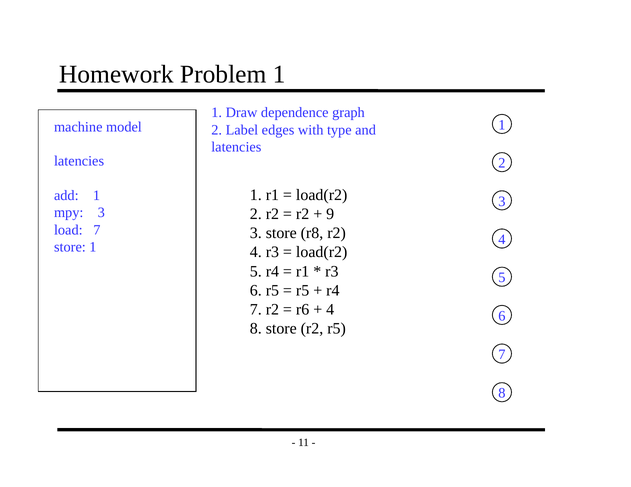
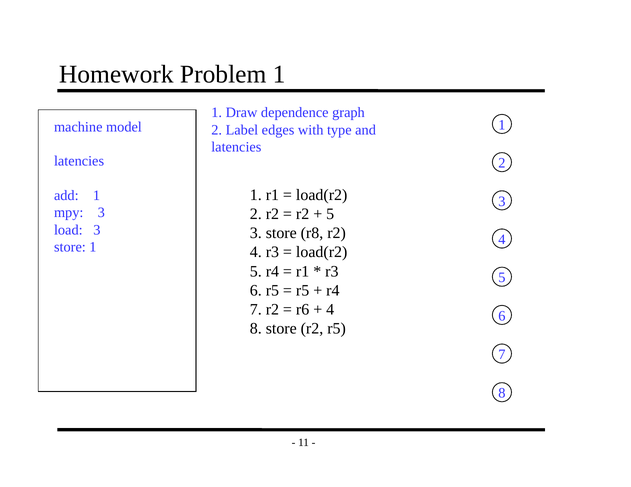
9: 9 -> 5 (330, 214)
load 7: 7 -> 3 (97, 230)
